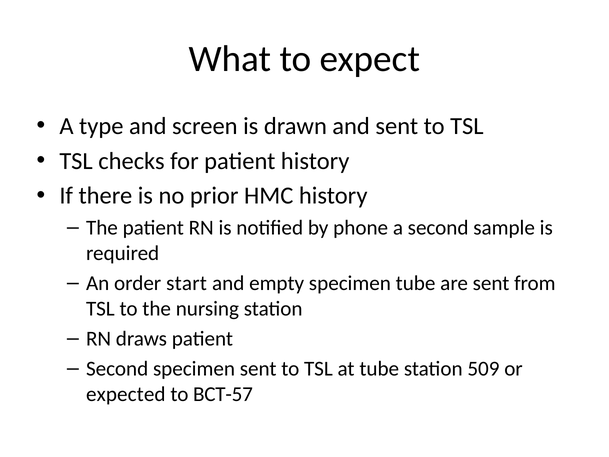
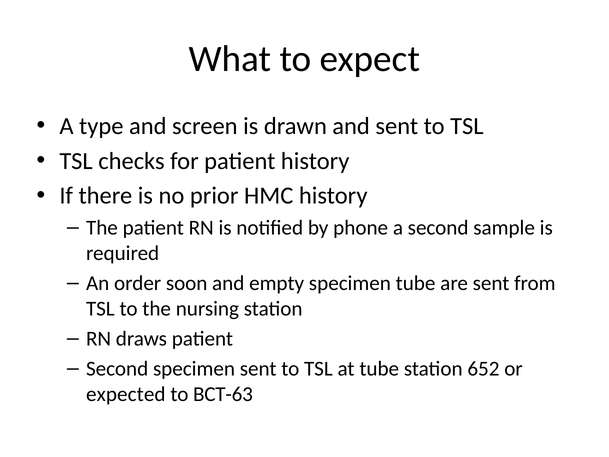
start: start -> soon (187, 283)
509: 509 -> 652 (483, 369)
BCT-57: BCT-57 -> BCT-63 (223, 394)
